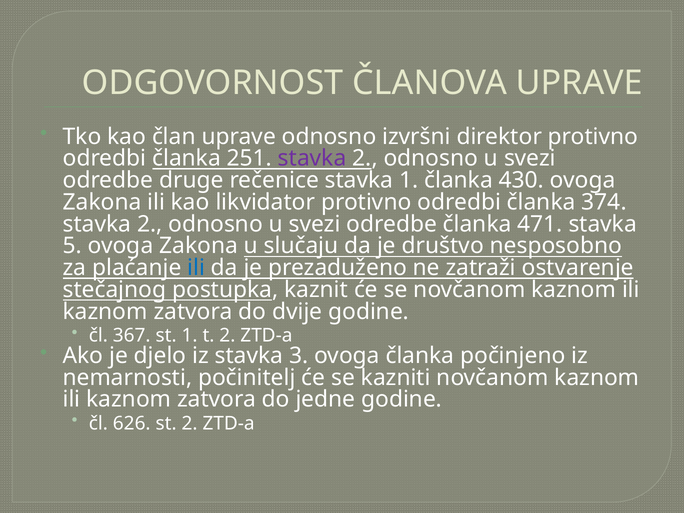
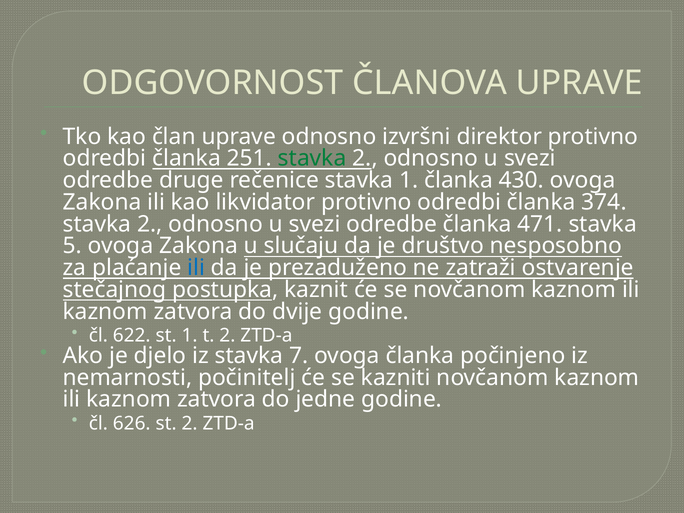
stavka colour: purple -> green (312, 158)
367: 367 -> 622 (132, 336)
3: 3 -> 7 (299, 356)
